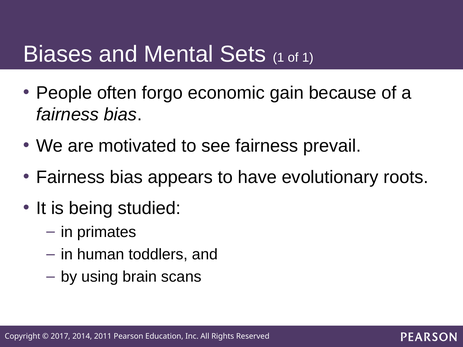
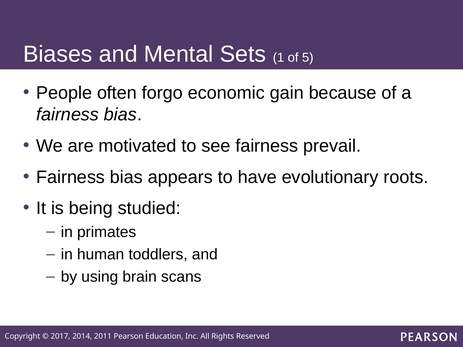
of 1: 1 -> 5 (308, 58)
